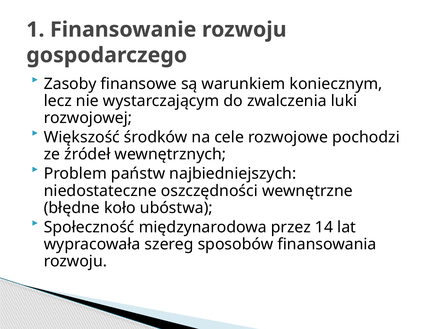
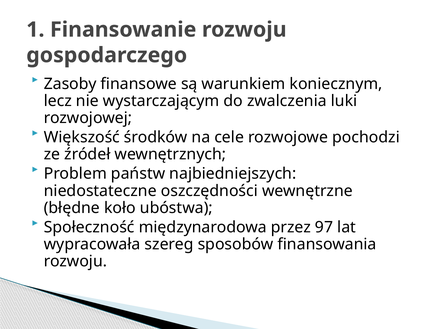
14: 14 -> 97 (324, 227)
